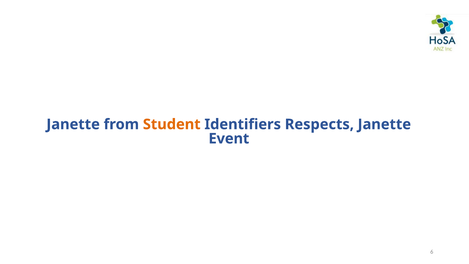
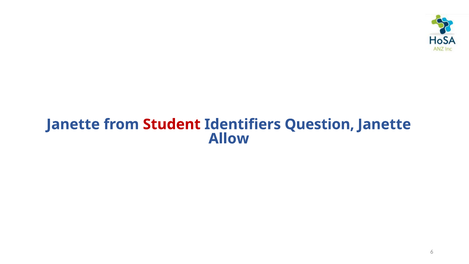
Student colour: orange -> red (172, 124)
Respects: Respects -> Question (319, 124)
Event: Event -> Allow (229, 139)
